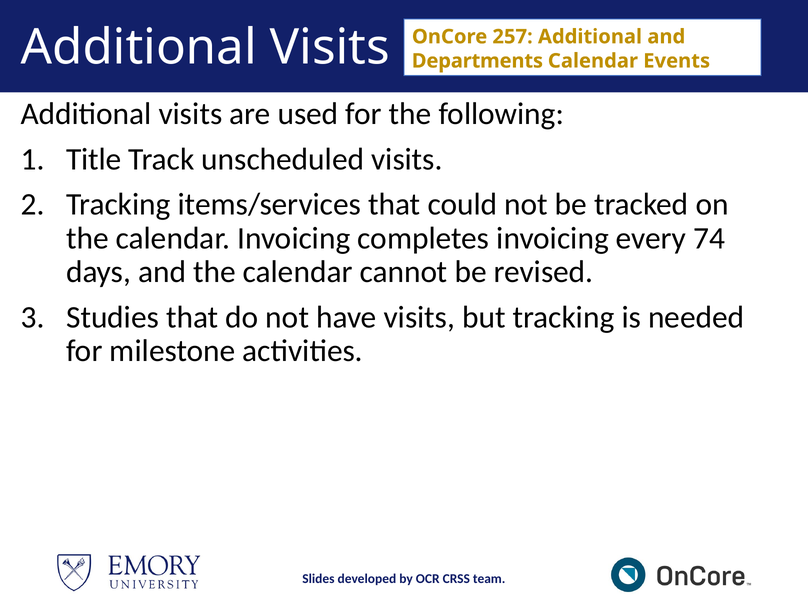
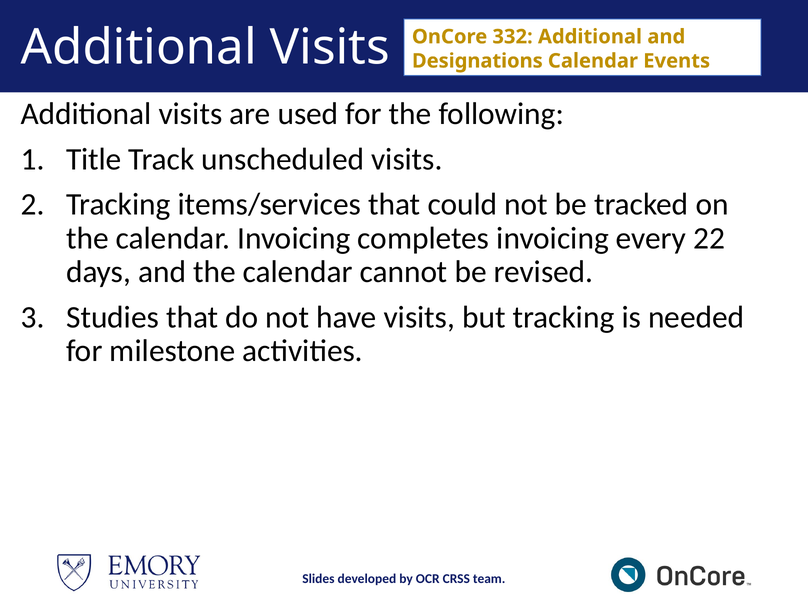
257: 257 -> 332 (513, 37)
Departments: Departments -> Designations (477, 61)
74: 74 -> 22 (709, 238)
